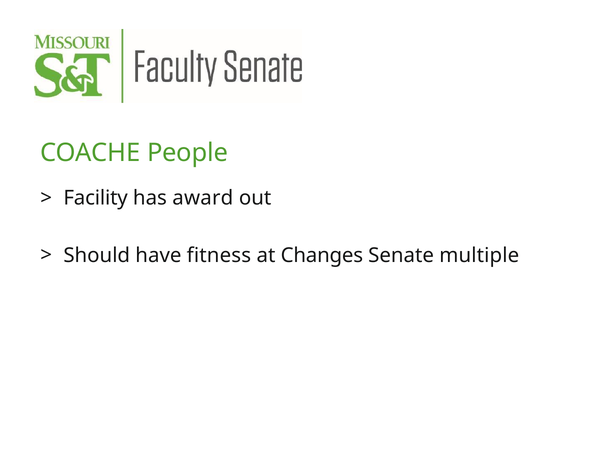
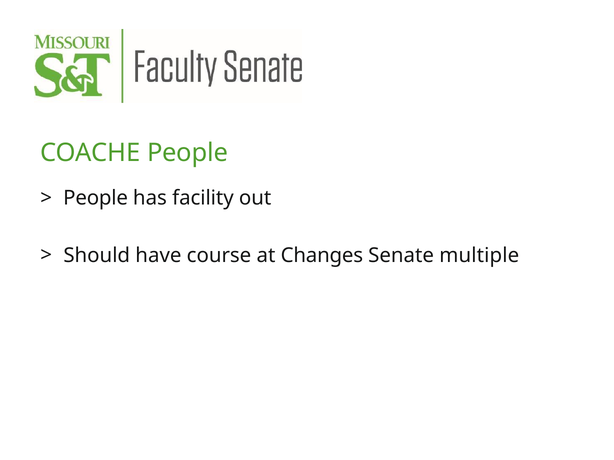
Facility: Facility -> People (96, 198)
award: award -> facility (203, 198)
fitness: fitness -> course (219, 256)
